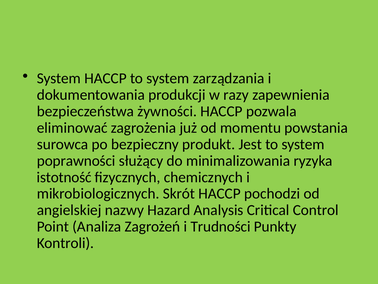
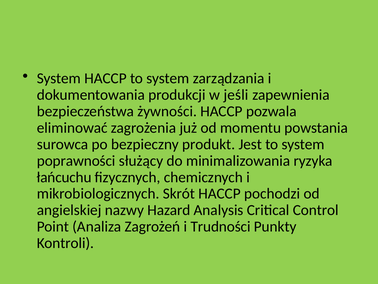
razy: razy -> jeśli (236, 95)
istotność: istotność -> łańcuchu (64, 177)
